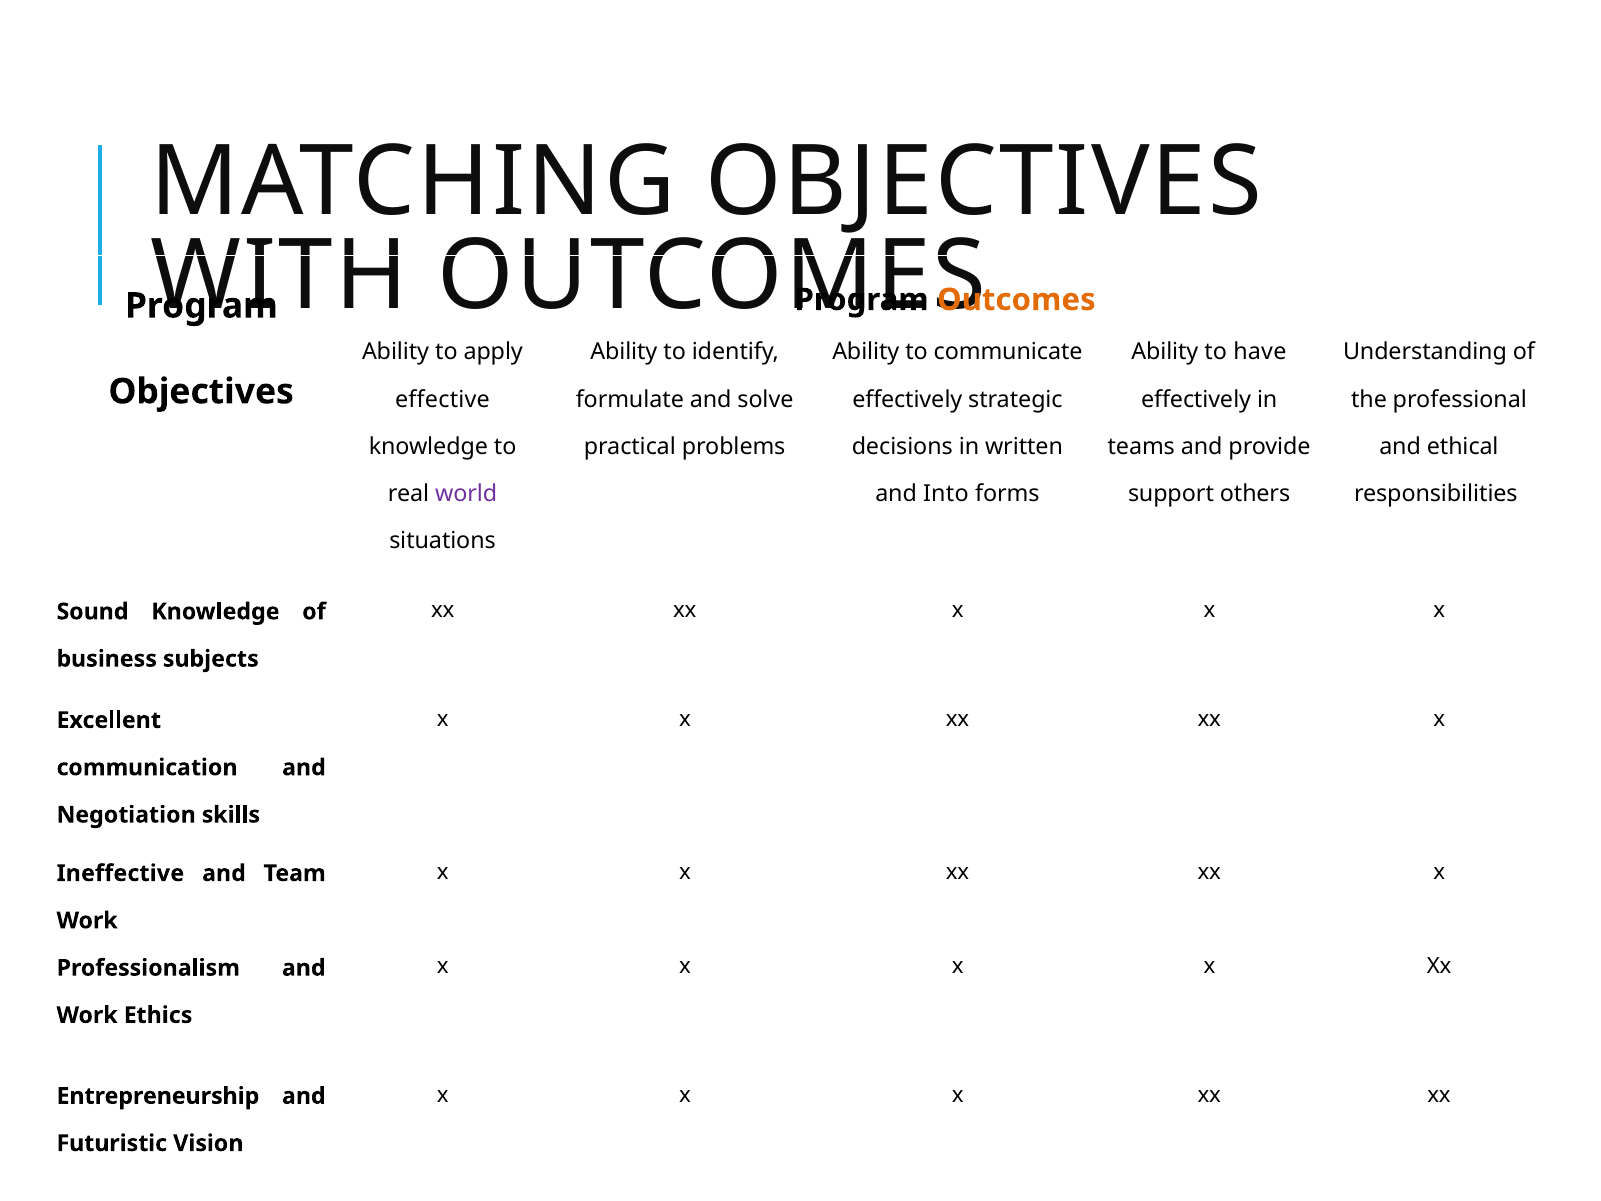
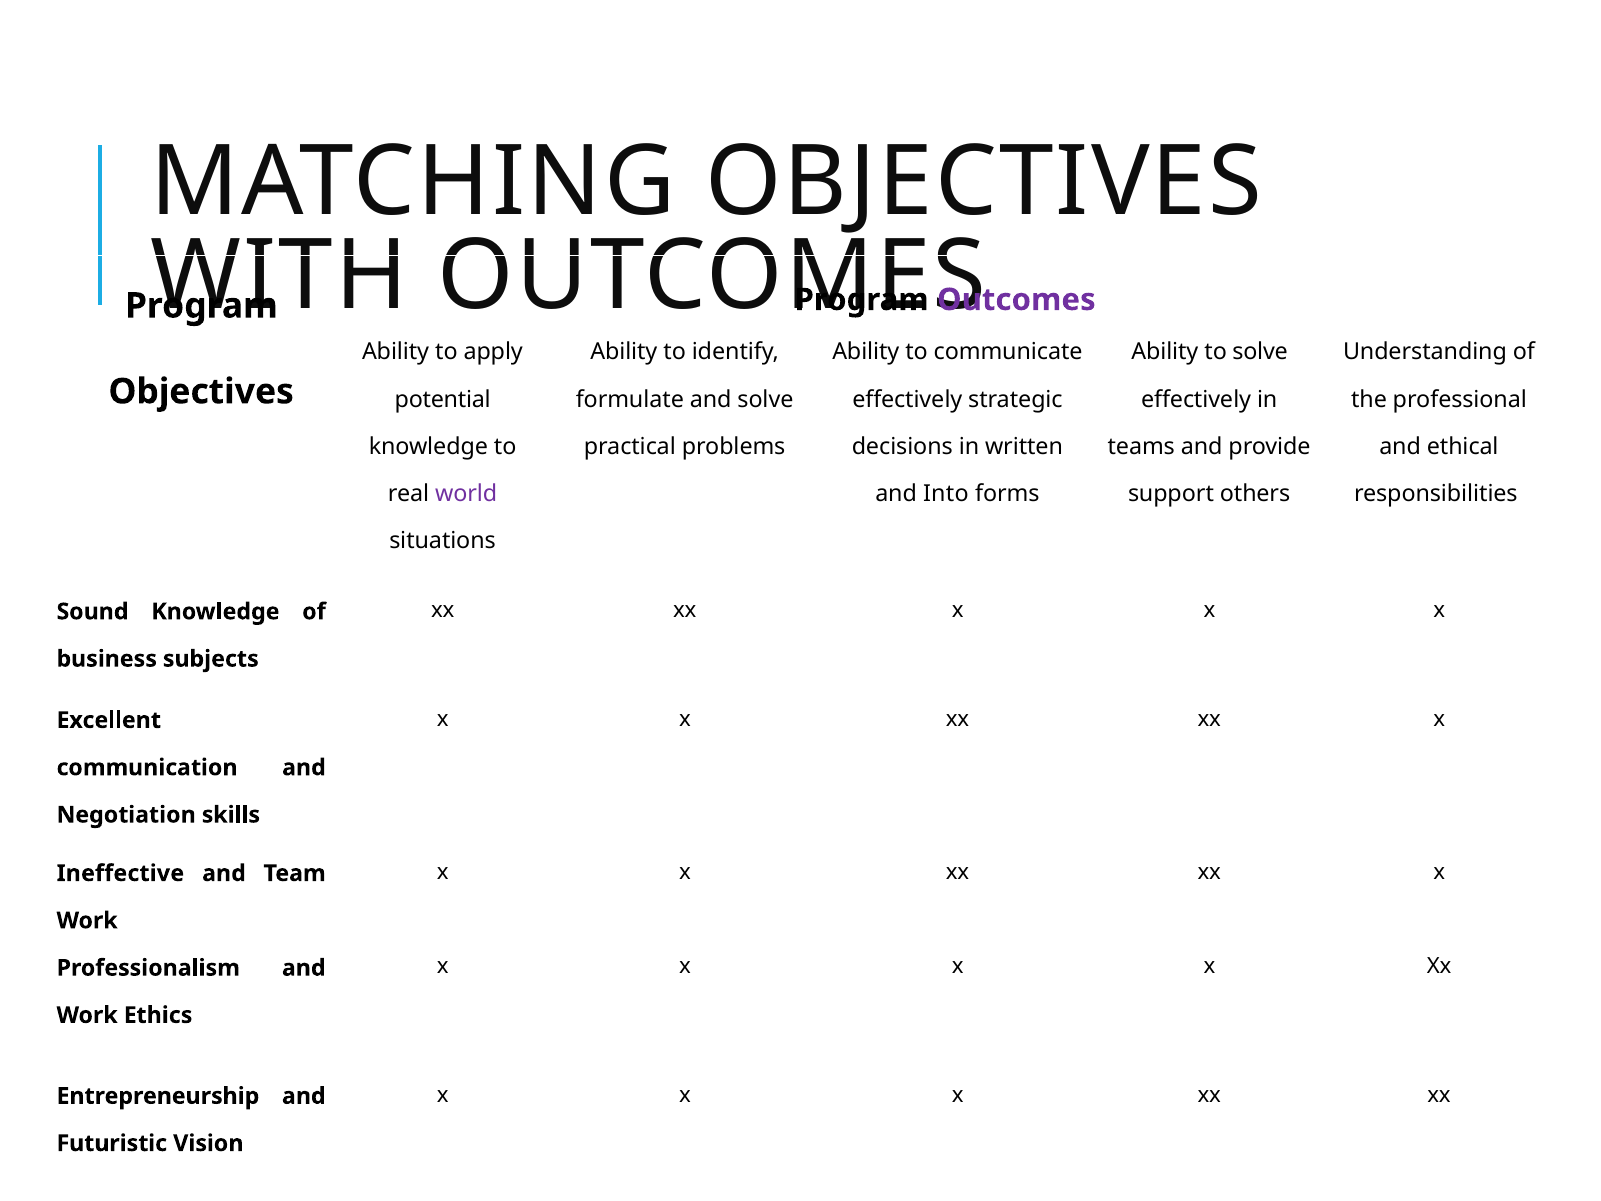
Outcomes colour: orange -> purple (1016, 300)
to have: have -> solve (1260, 352)
effective: effective -> potential (443, 399)
